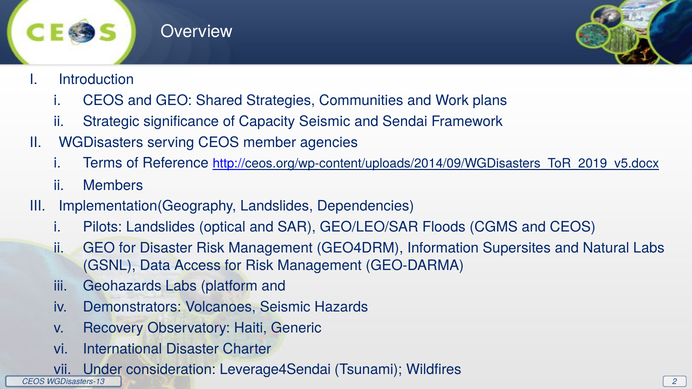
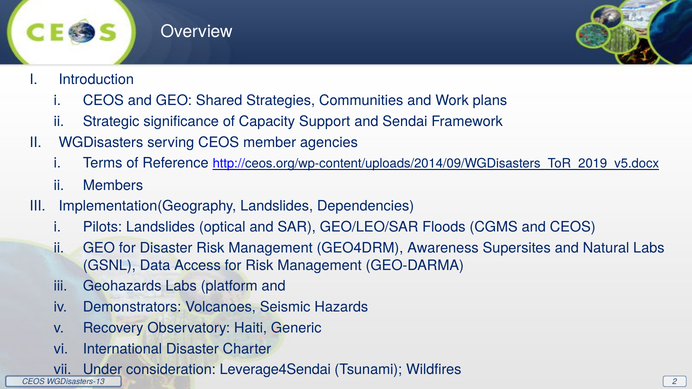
Capacity Seismic: Seismic -> Support (325, 121)
Information: Information -> Awareness (443, 248)
